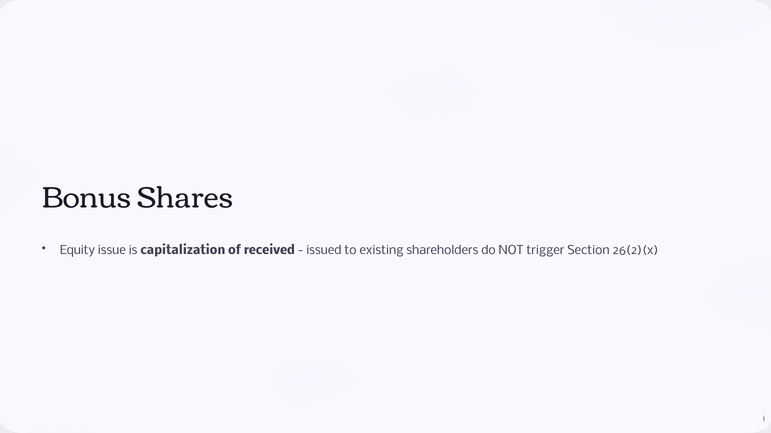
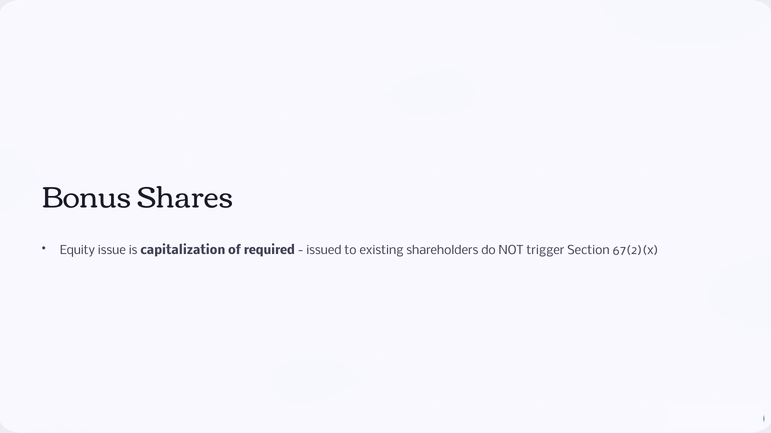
received: received -> required (269, 251)
26(2)(x: 26(2)(x -> 67(2)(x (636, 251)
